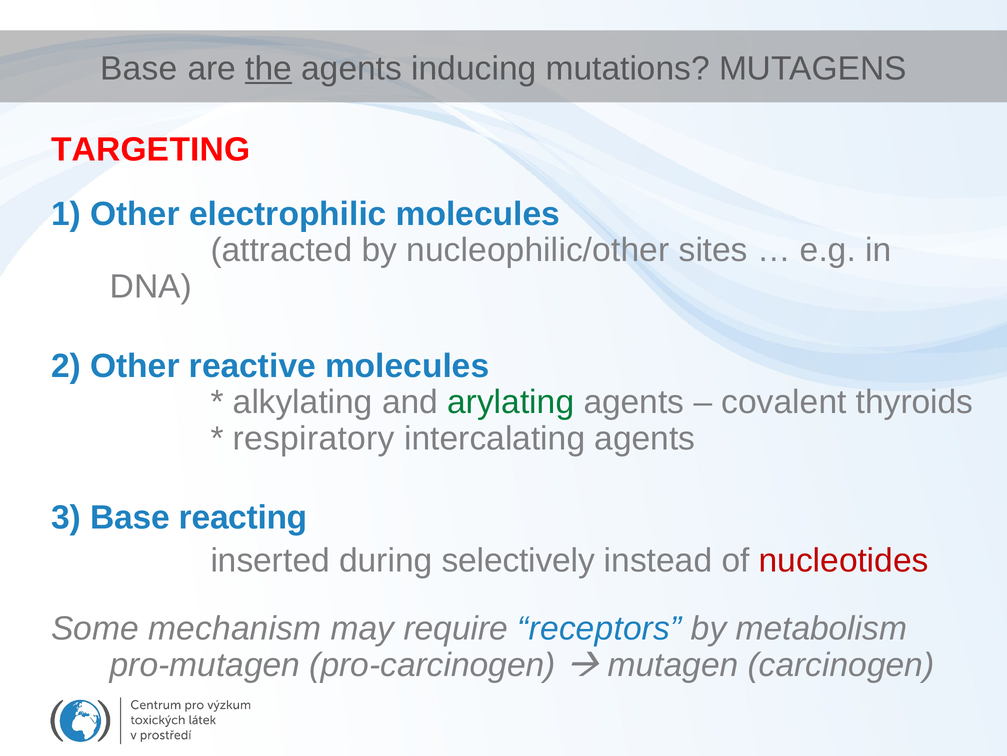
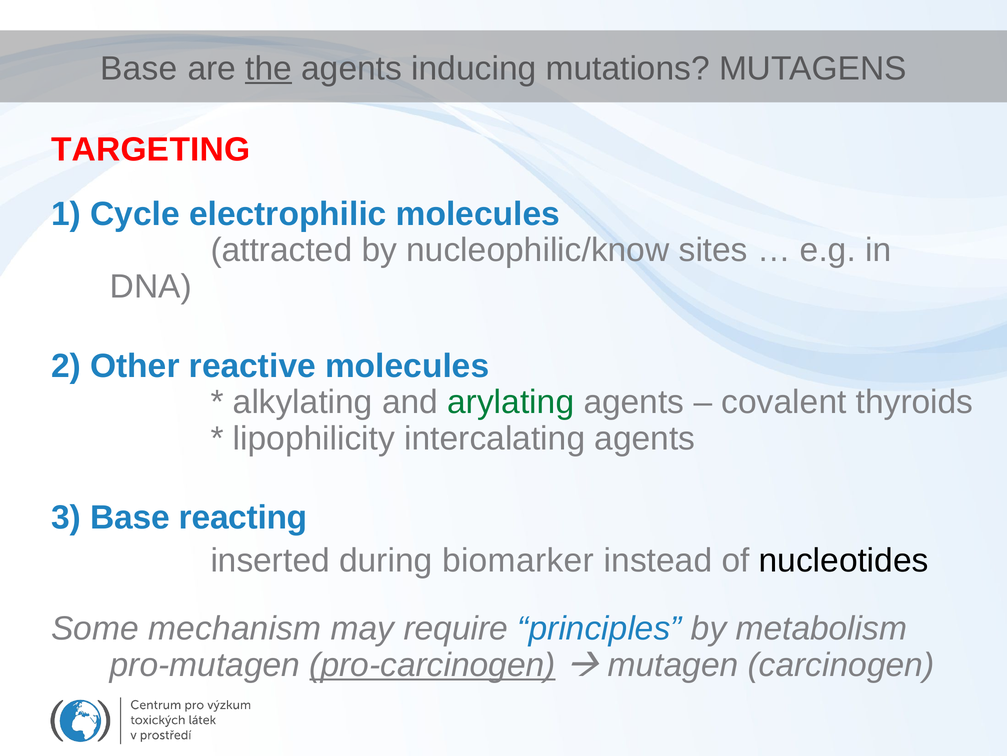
1 Other: Other -> Cycle (135, 214)
nucleophilic/other: nucleophilic/other -> nucleophilic/know (538, 250)
respiratory: respiratory -> lipophilicity (314, 438)
selectively: selectively -> biomarker (518, 560)
nucleotides colour: red -> black (844, 560)
receptors: receptors -> principles (600, 628)
pro-carcinogen underline: none -> present (433, 664)
